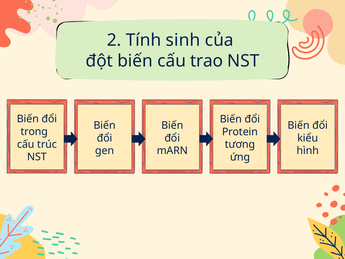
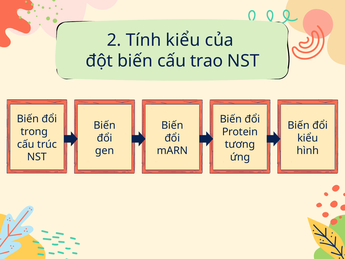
Tính sinh: sinh -> kiểu (183, 40)
